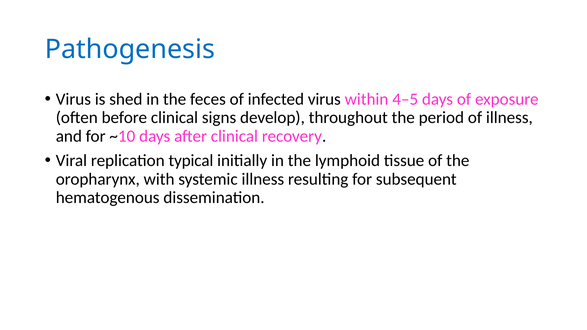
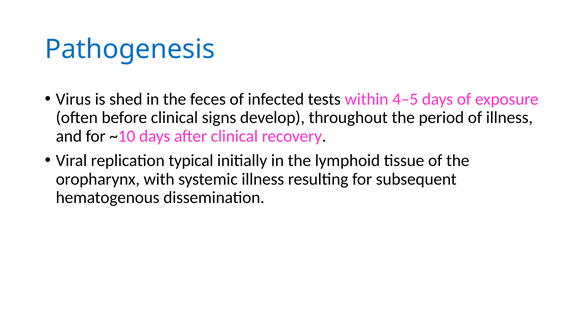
infected virus: virus -> tests (324, 99)
